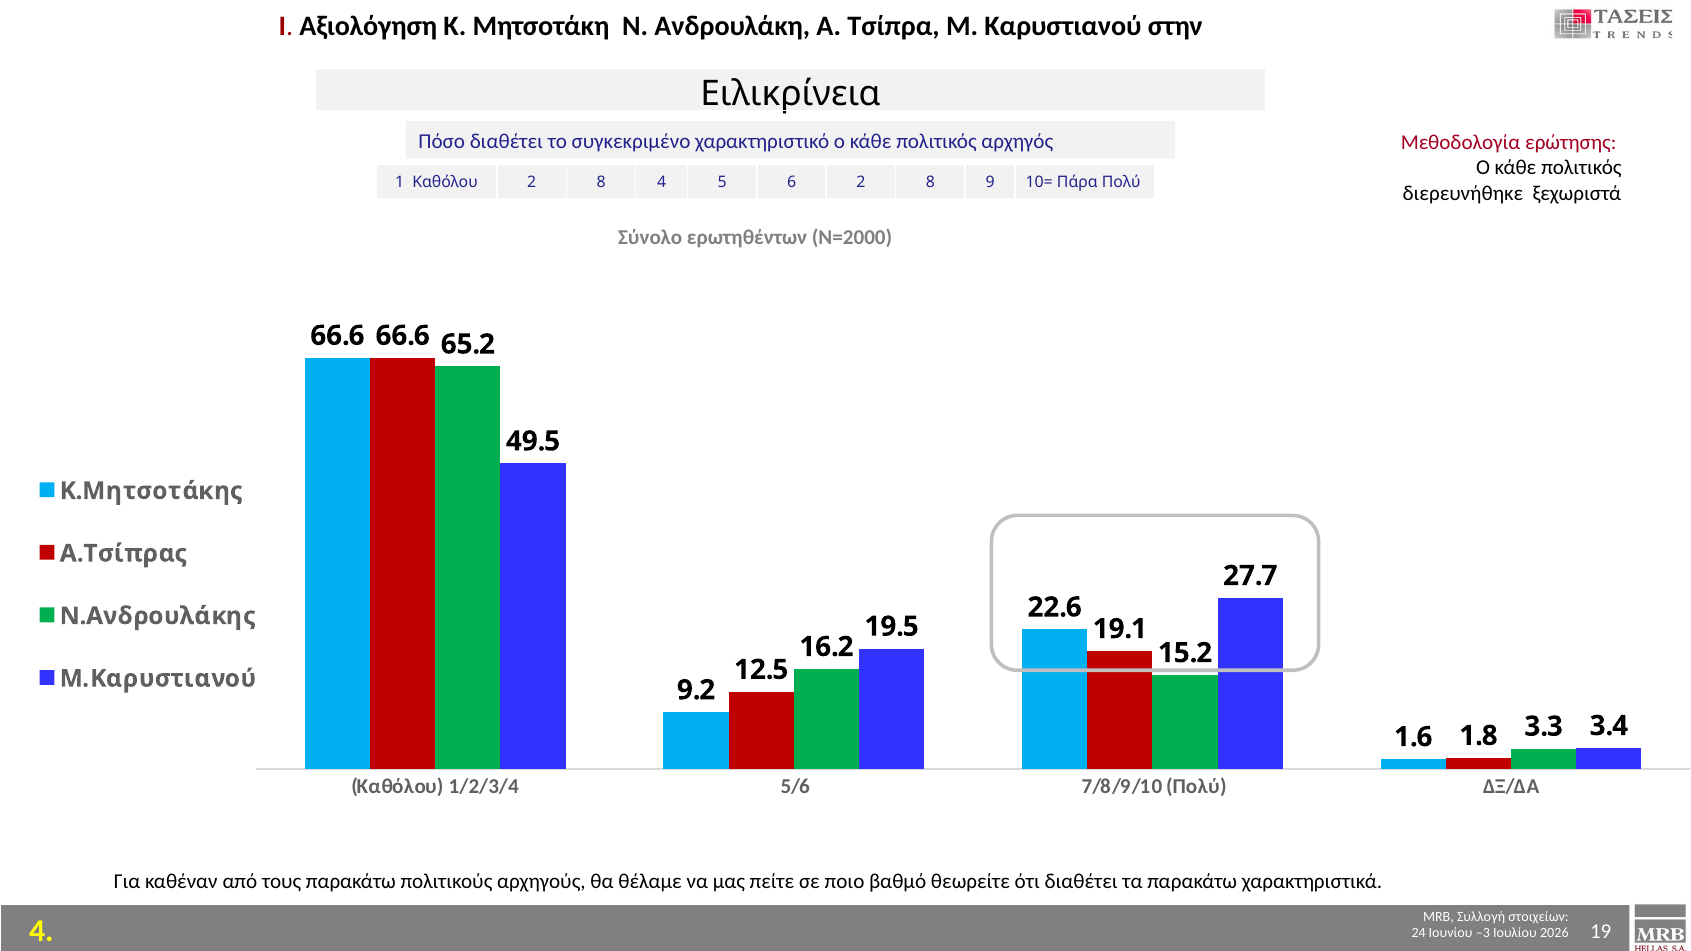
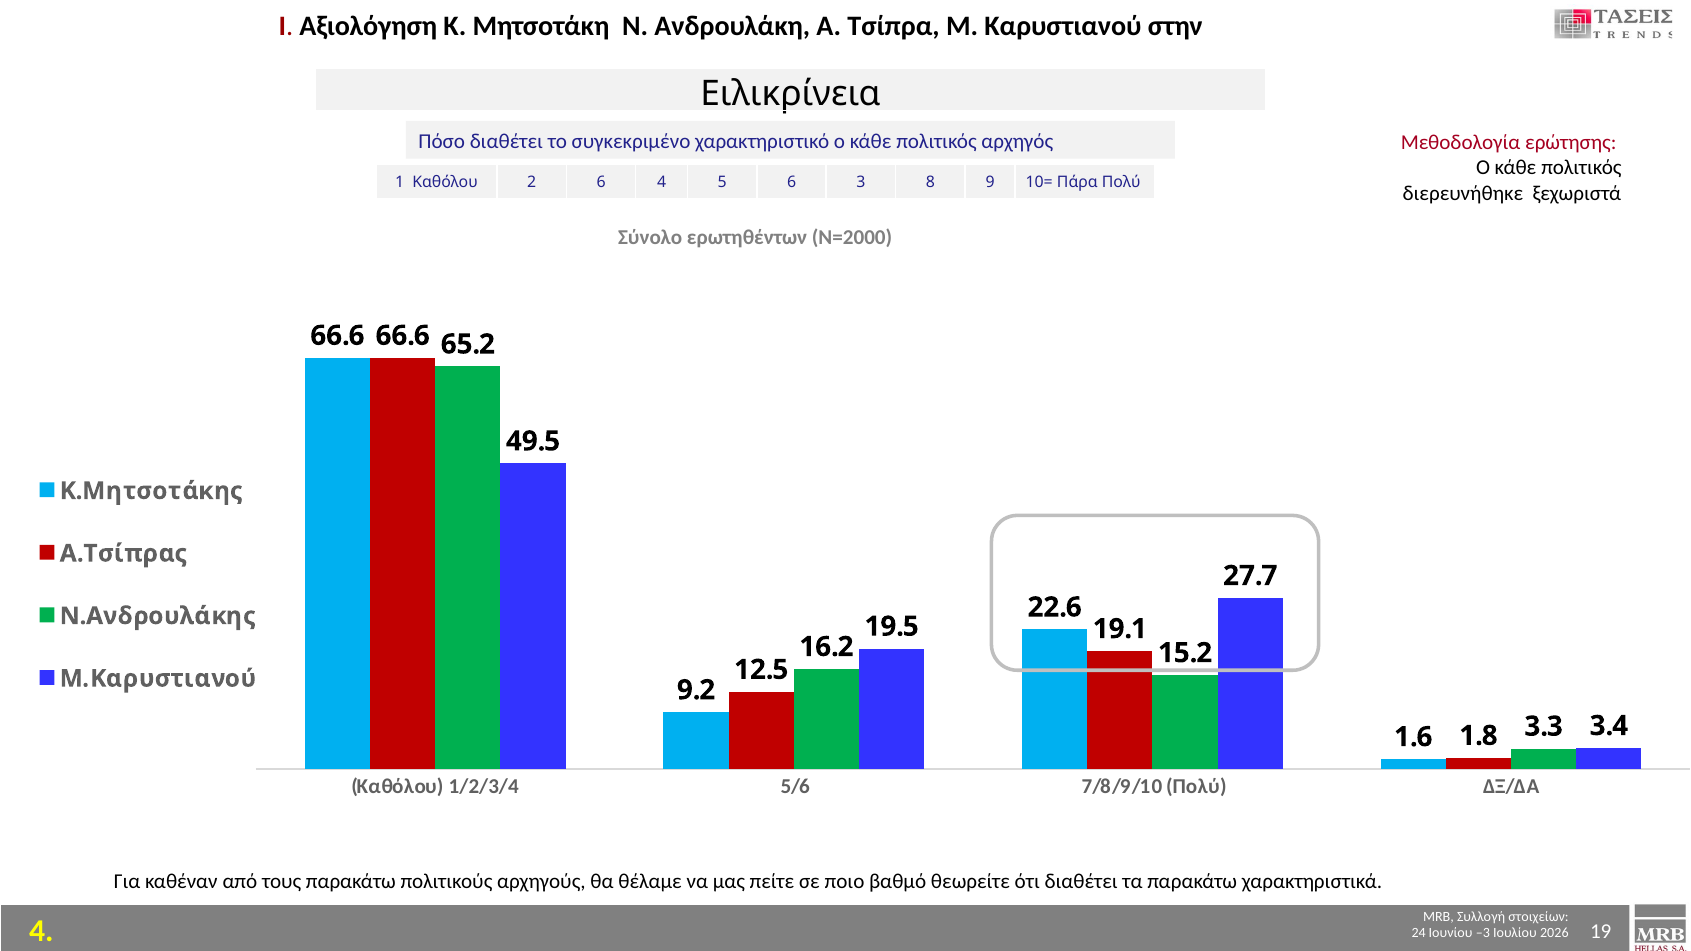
Καθόλου 2 8: 8 -> 6 (601, 182)
6 2: 2 -> 3 (861, 182)
